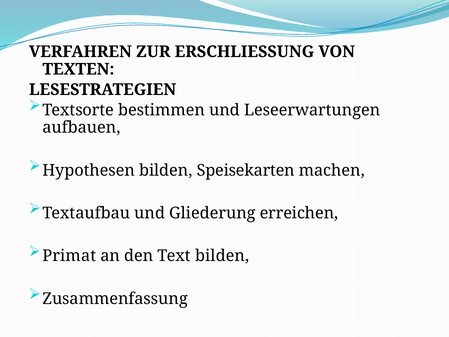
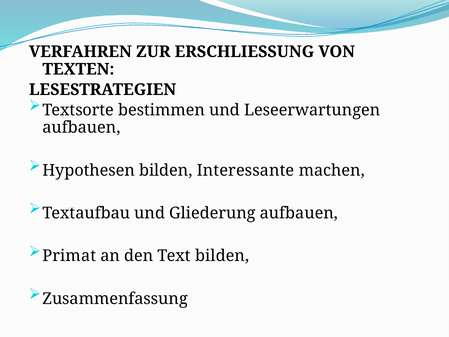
Speisekarten: Speisekarten -> Interessante (246, 170)
Gliederung erreichen: erreichen -> aufbauen (299, 213)
